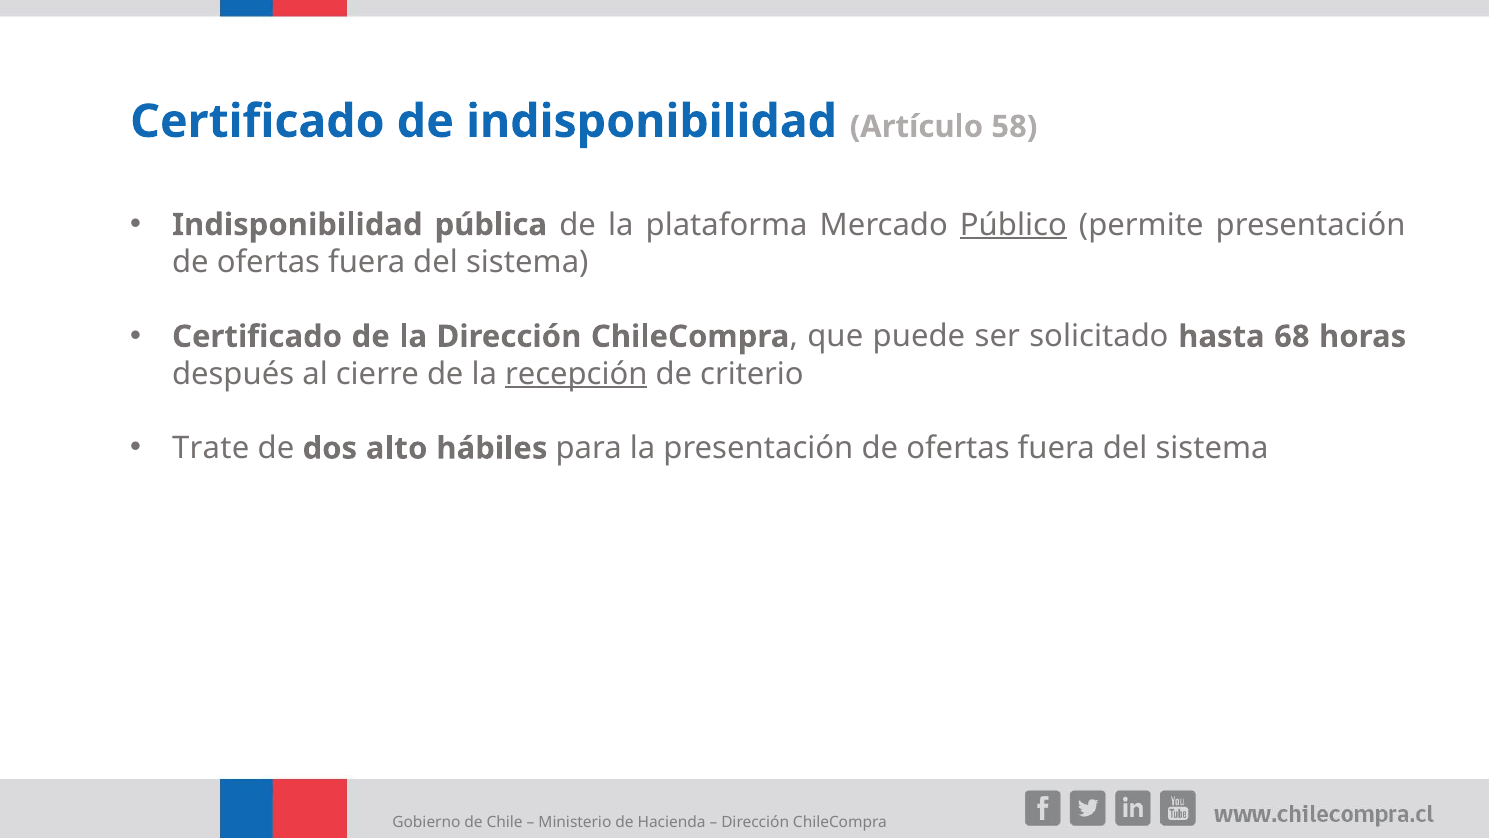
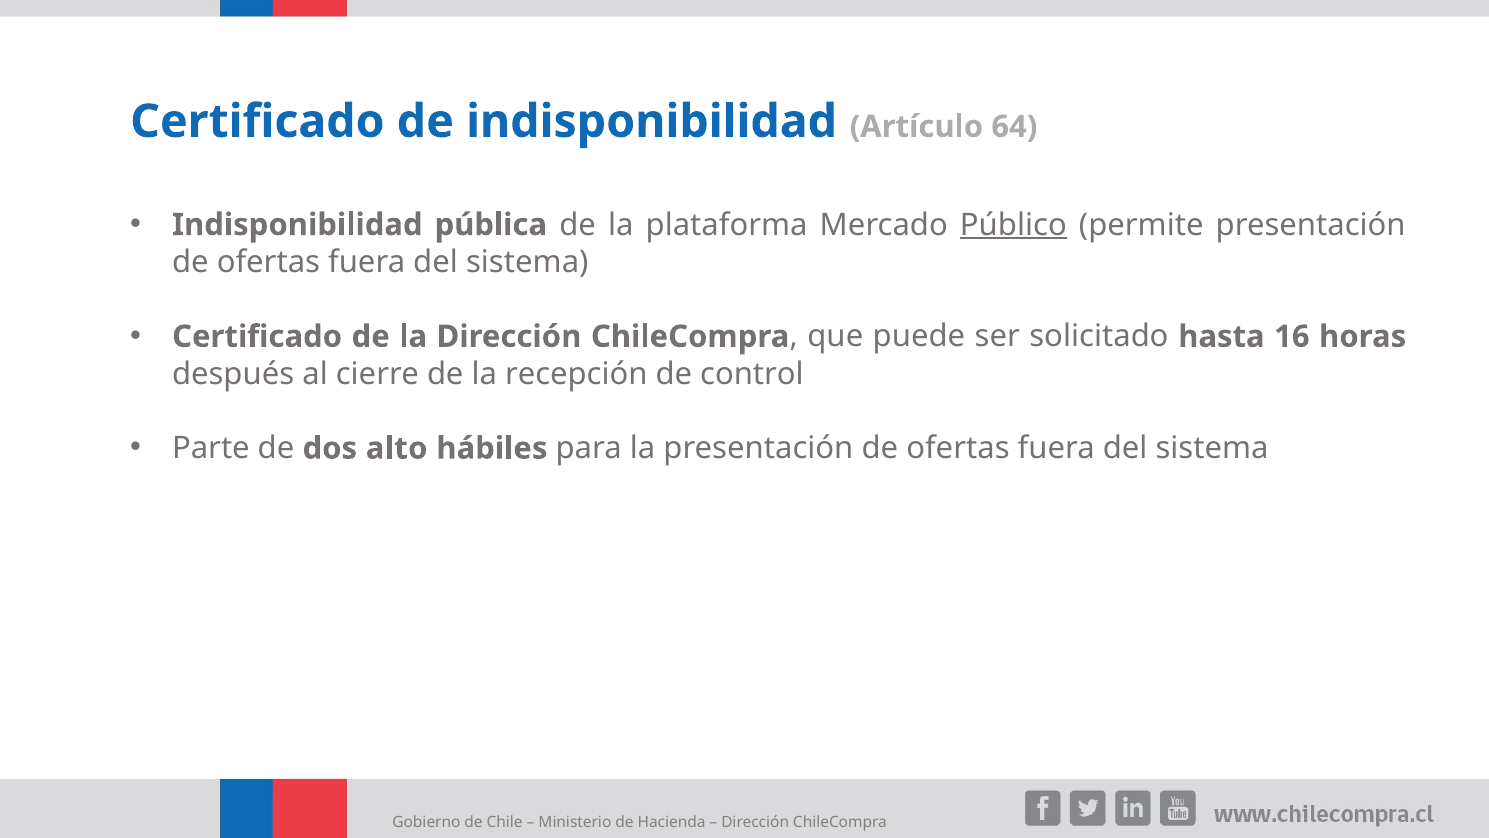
58: 58 -> 64 (1014, 127)
68: 68 -> 16 (1292, 336)
recepción underline: present -> none (576, 374)
criterio: criterio -> control (752, 374)
Trate: Trate -> Parte (211, 448)
